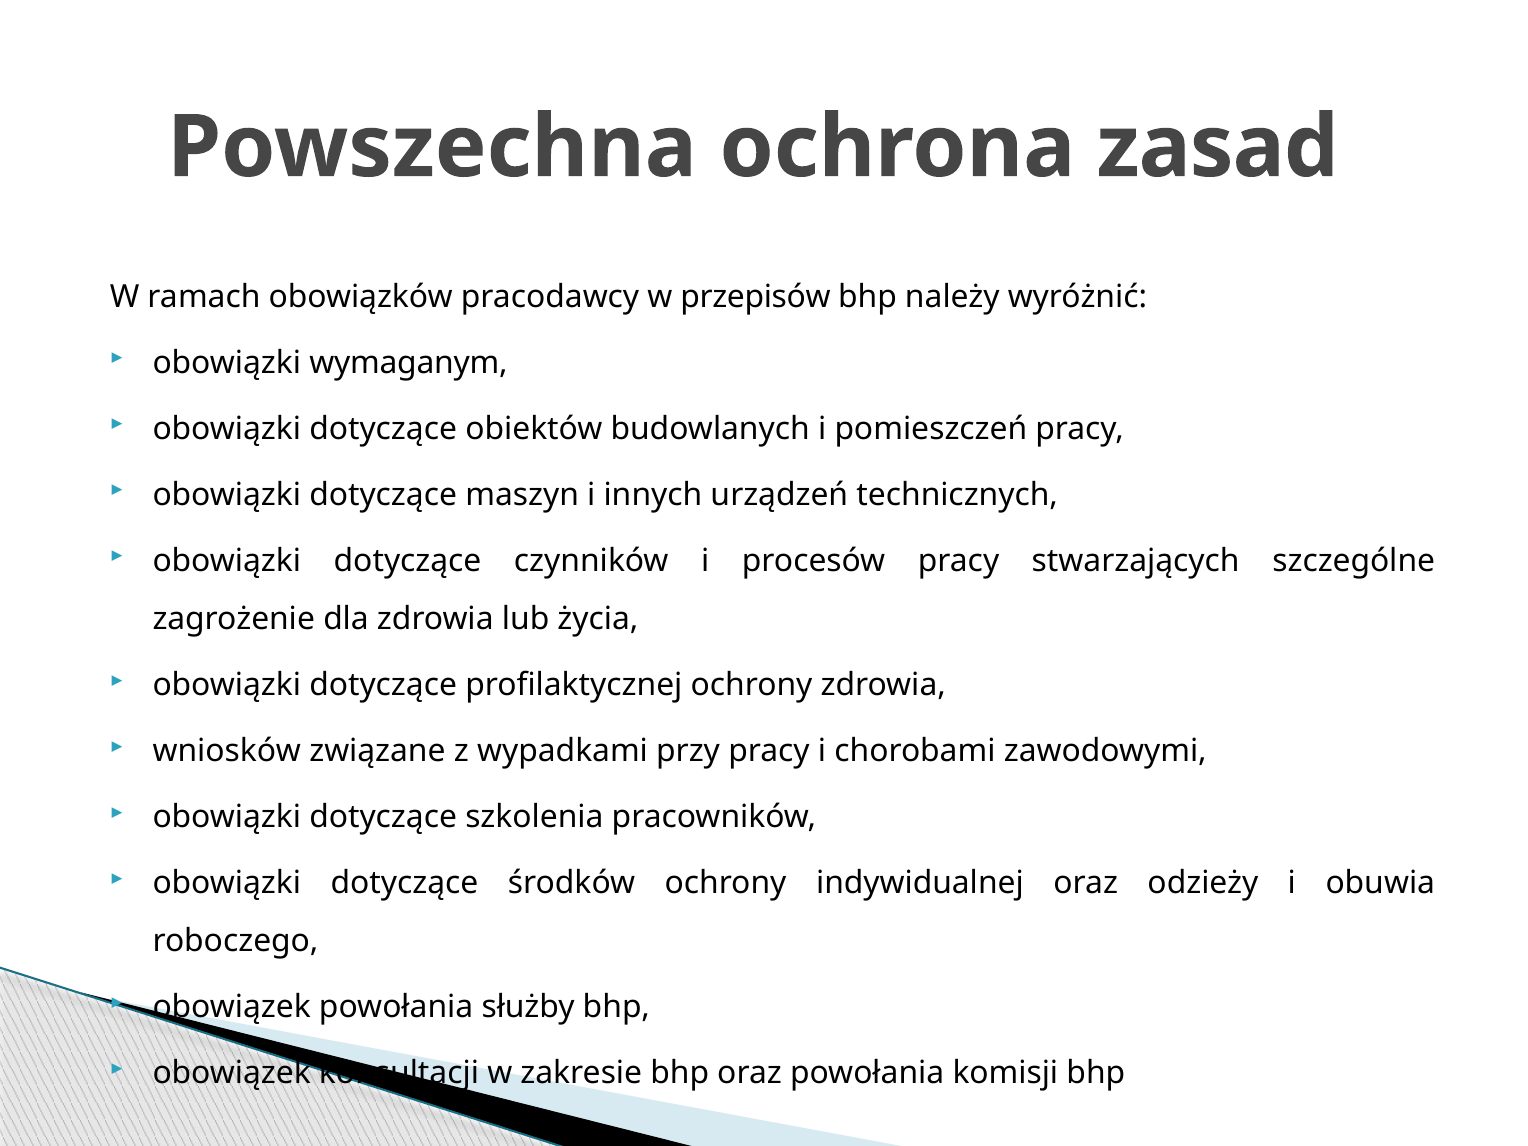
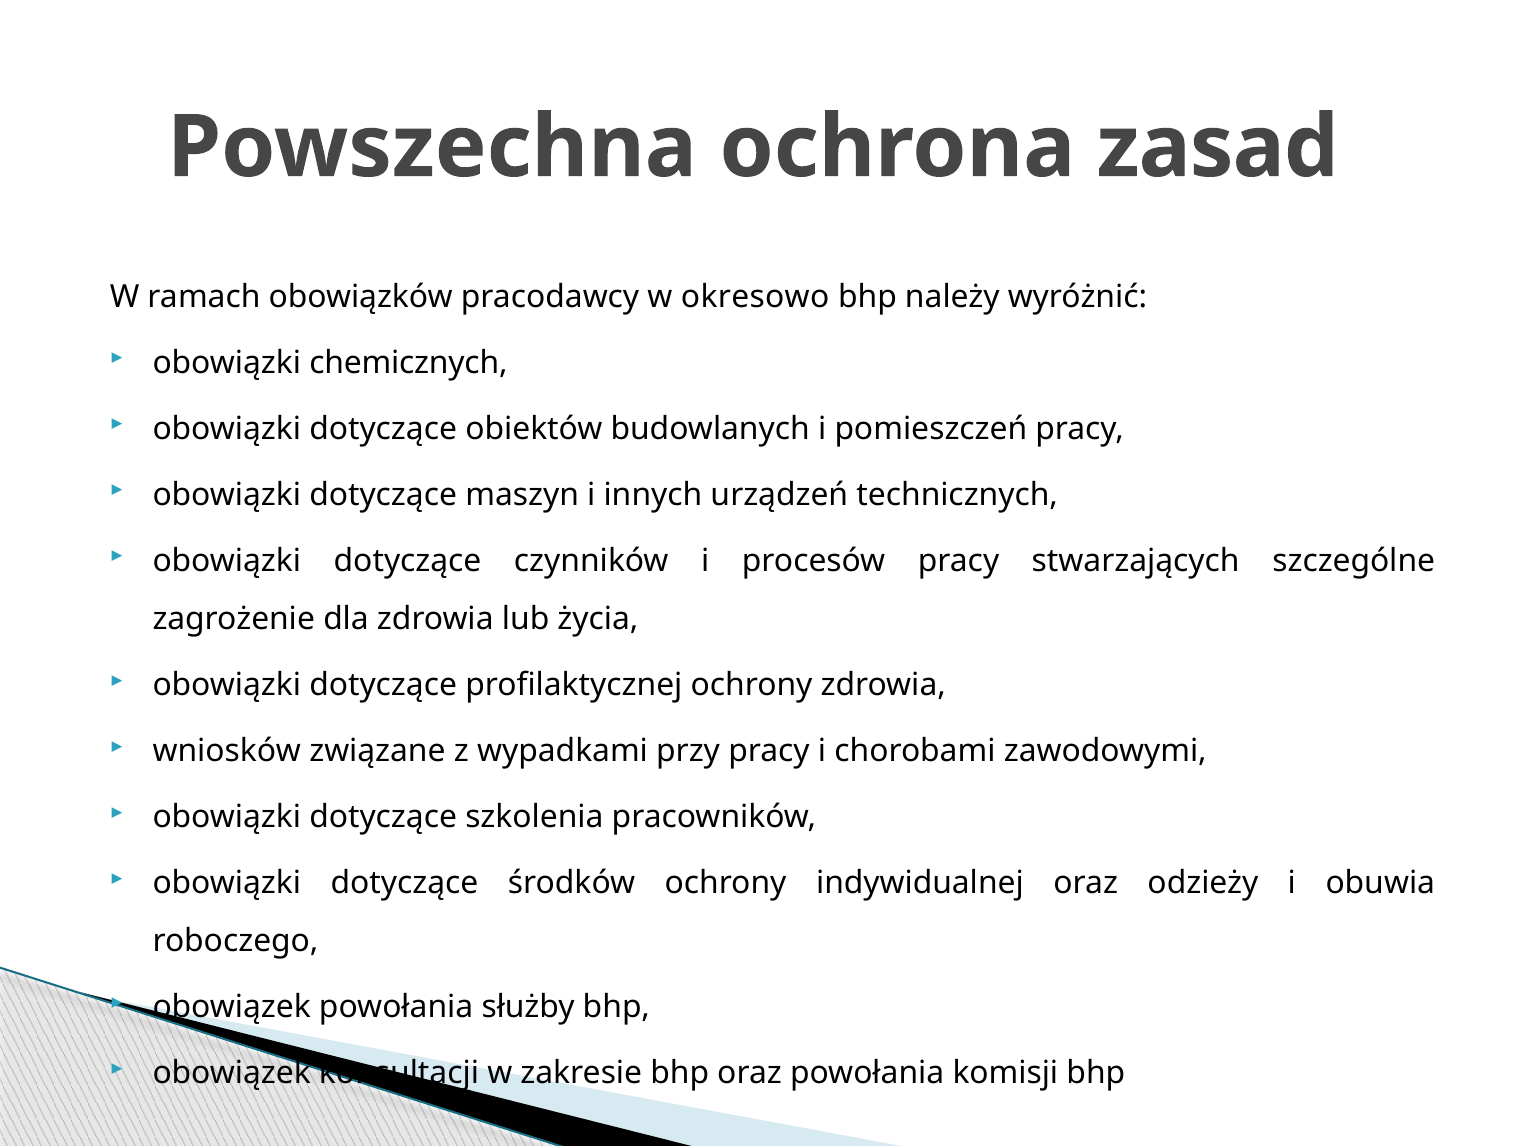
przepisów: przepisów -> okresowo (755, 297)
wymaganym: wymaganym -> chemicznych (408, 363)
